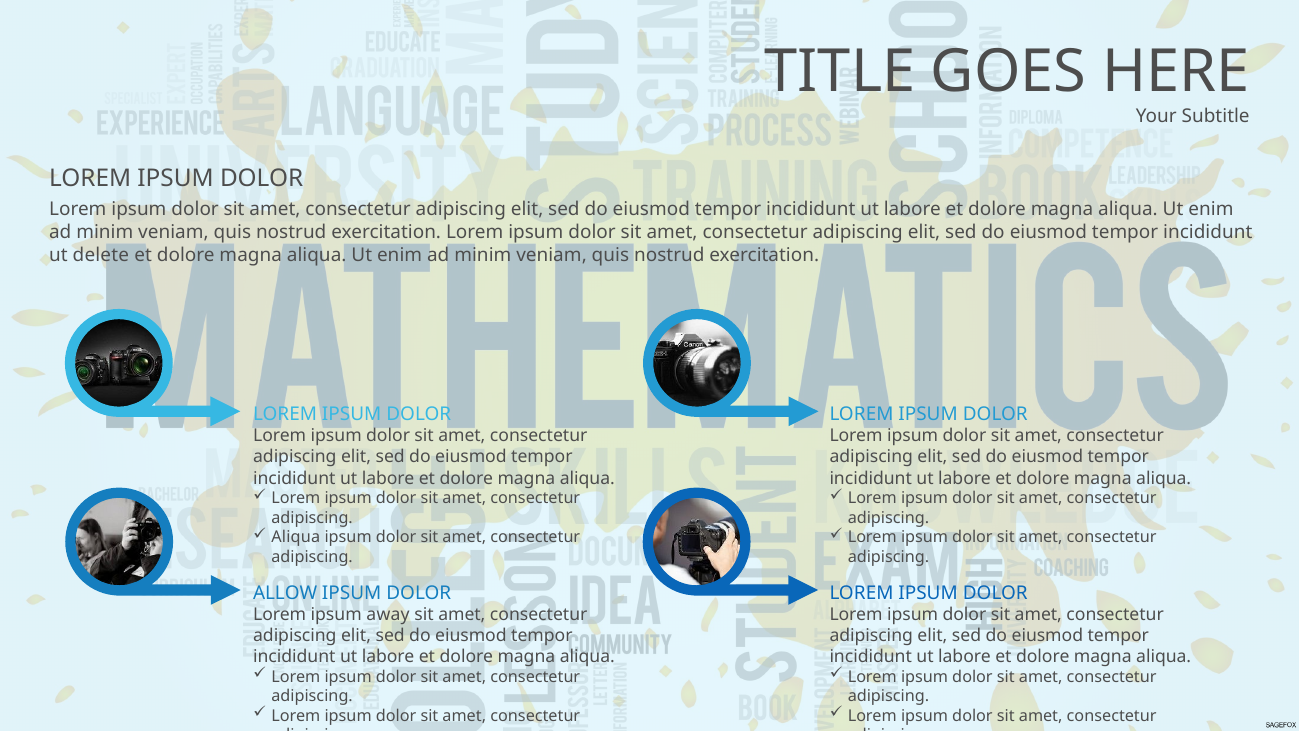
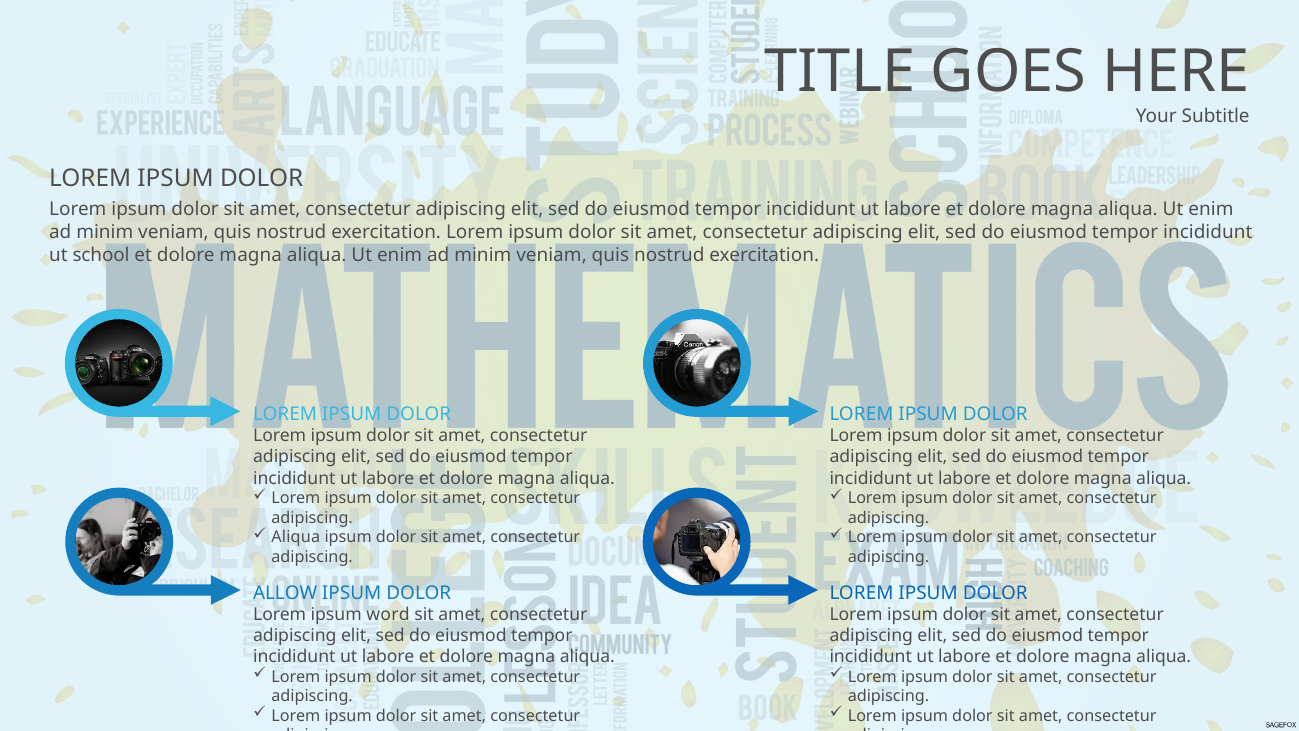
delete: delete -> school (101, 255)
away: away -> word (388, 614)
